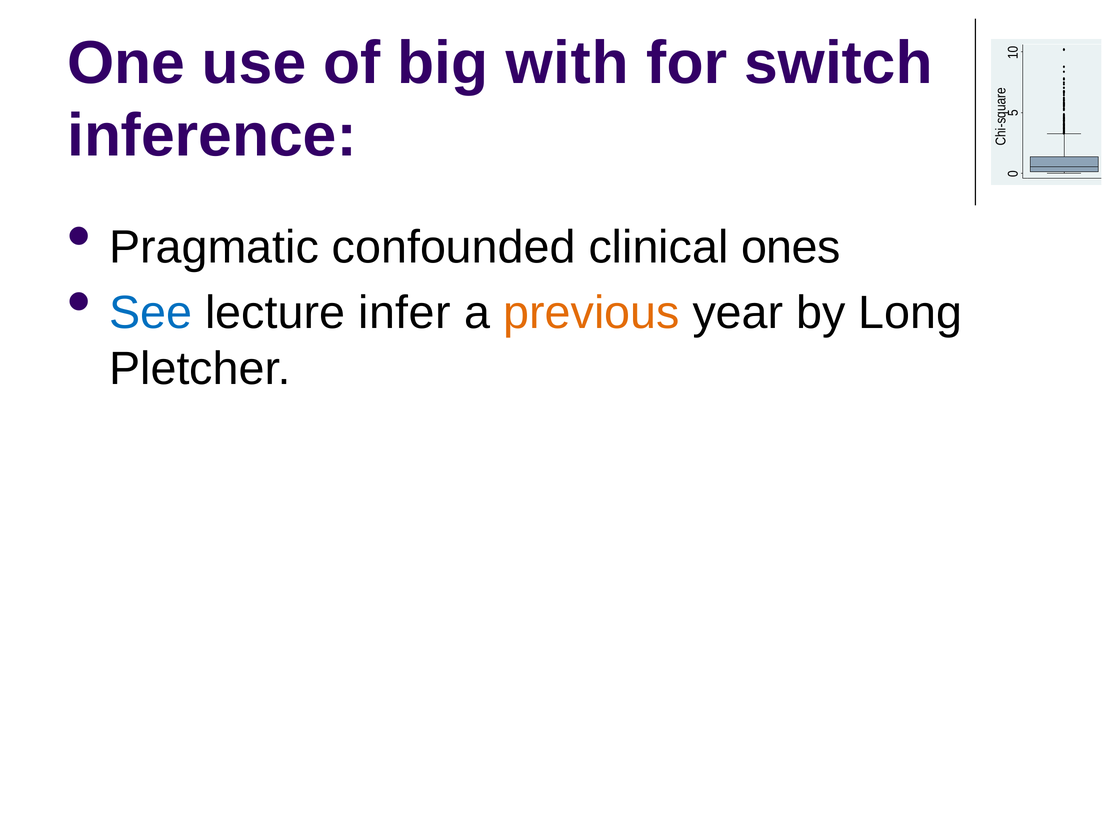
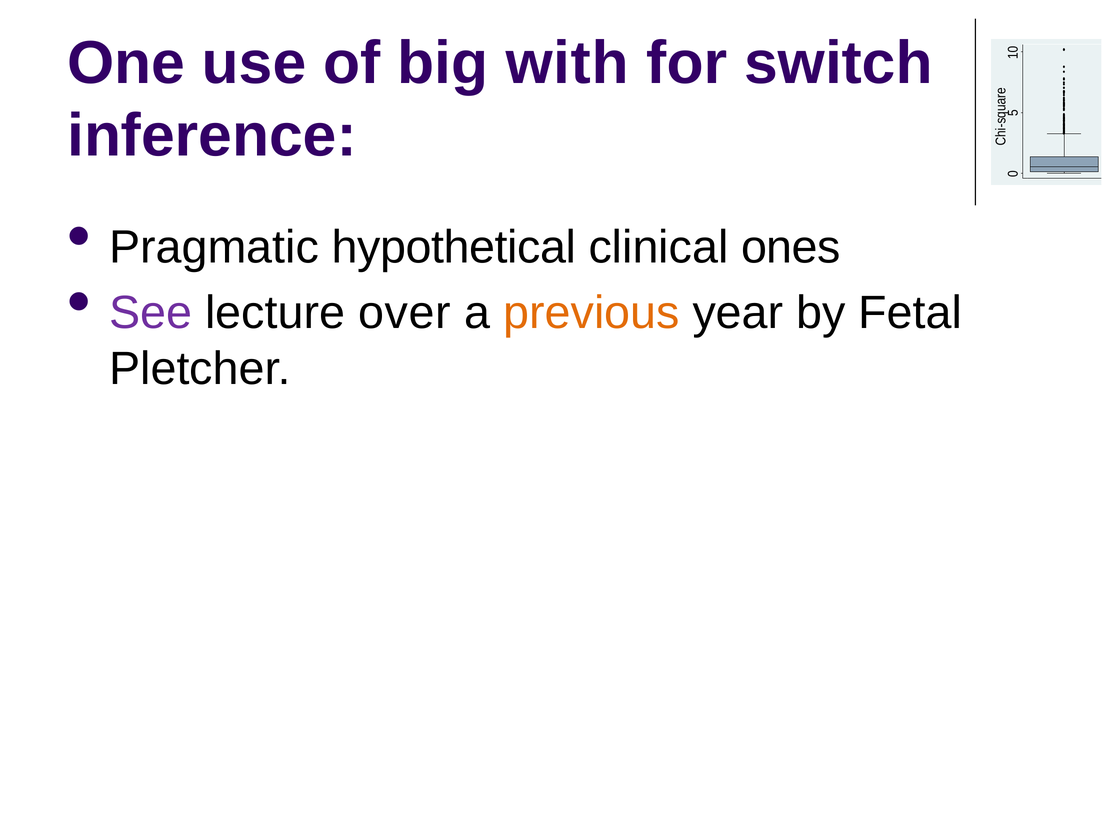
confounded: confounded -> hypothetical (454, 247)
See colour: blue -> purple (151, 313)
infer: infer -> over (404, 313)
Long: Long -> Fetal (910, 313)
